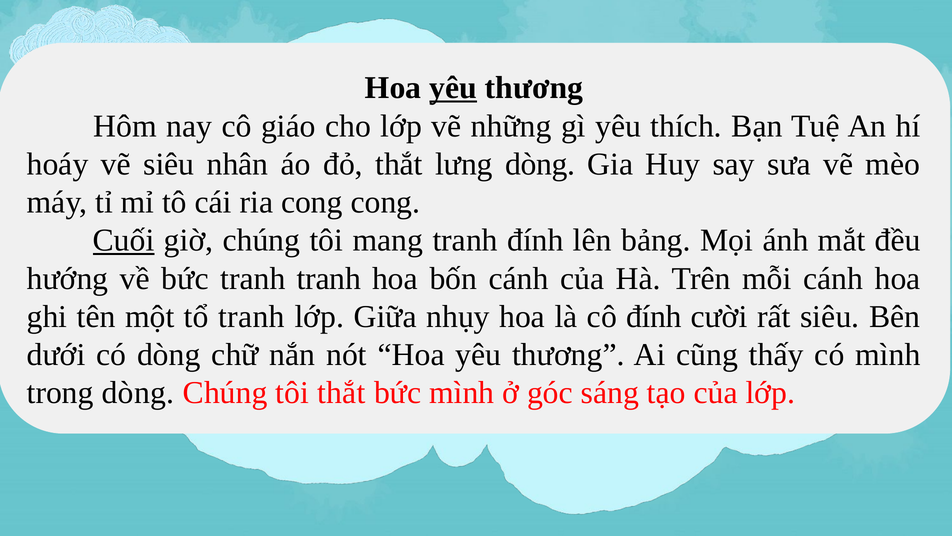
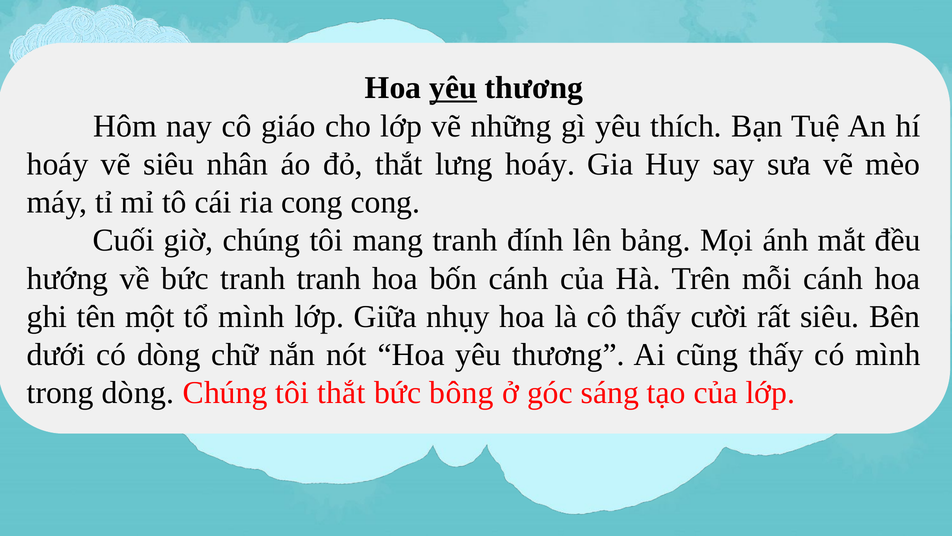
lưng dòng: dòng -> hoáy (540, 164)
Cuối underline: present -> none (124, 240)
tổ tranh: tranh -> mình (252, 316)
cô đính: đính -> thấy (654, 316)
bức mình: mình -> bông (462, 393)
